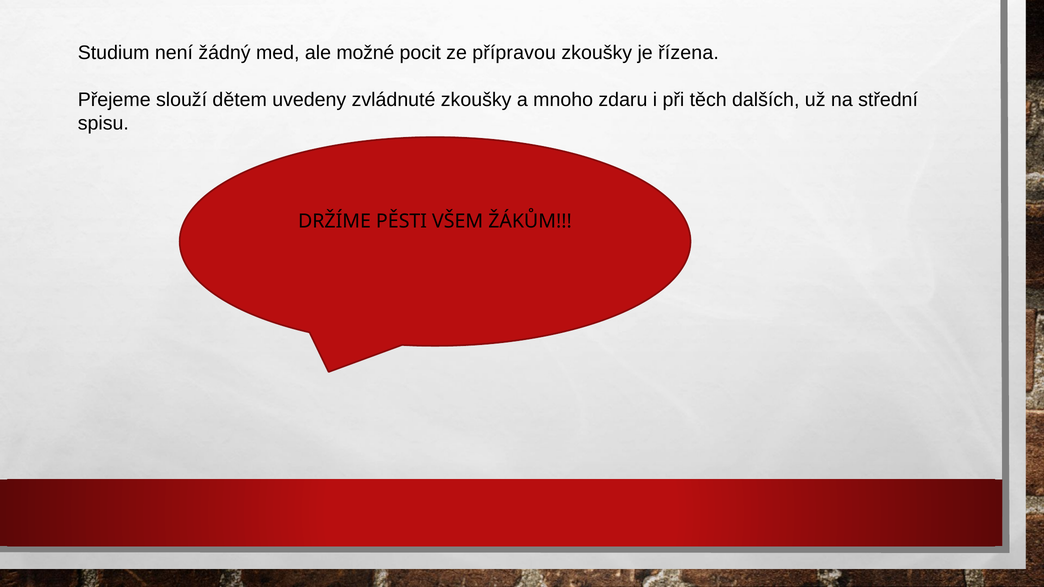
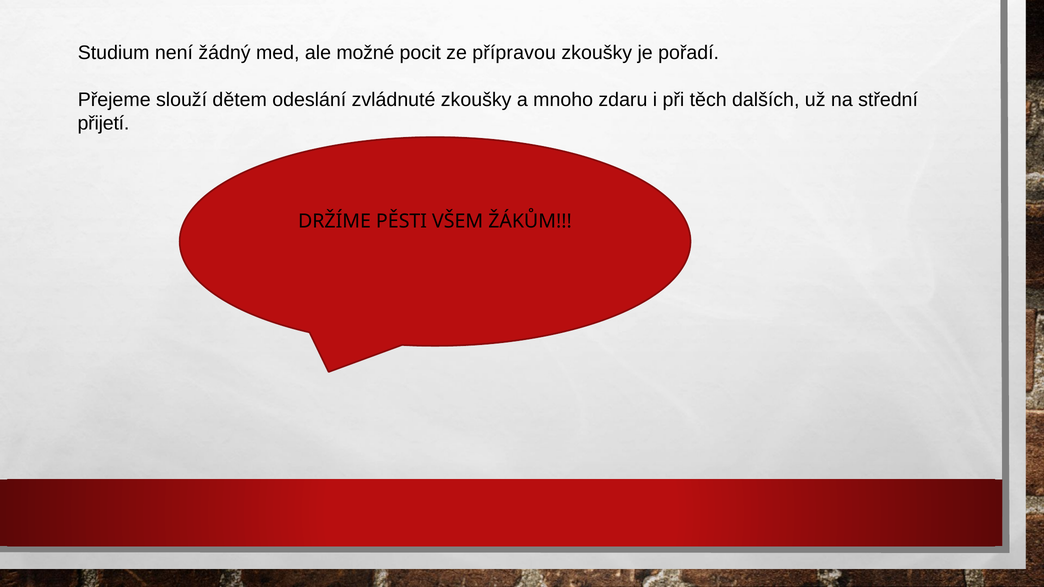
řízena: řízena -> pořadí (689, 53)
uvedeny: uvedeny -> odeslání (309, 100)
spisu: spisu -> přijetí (103, 123)
